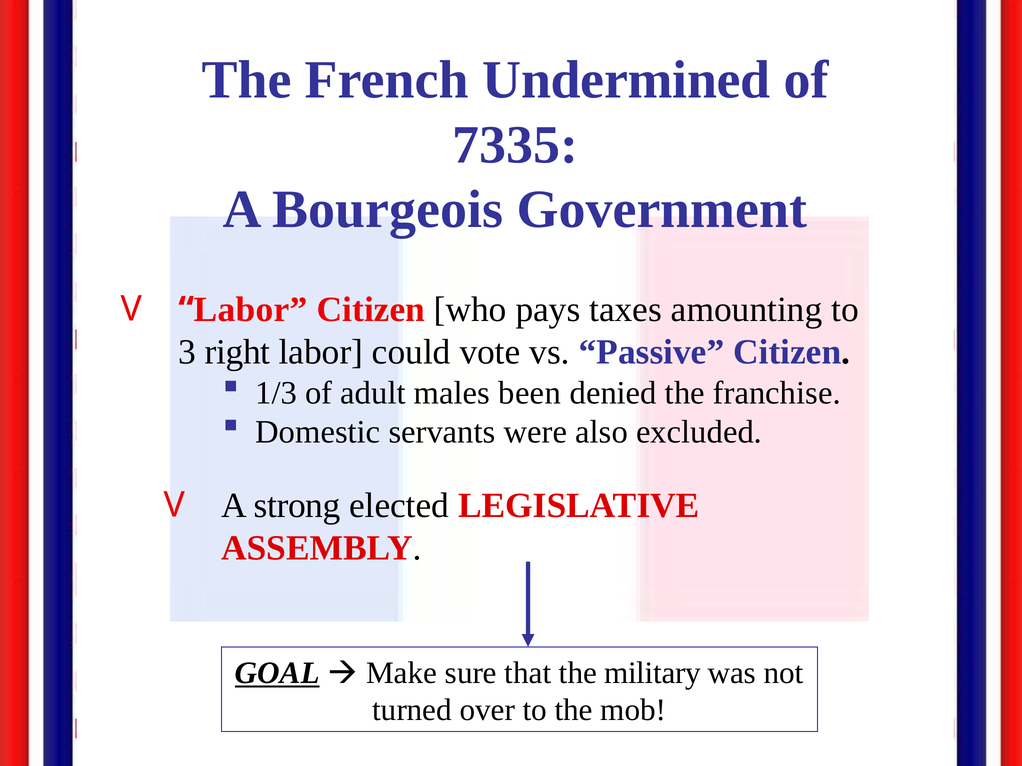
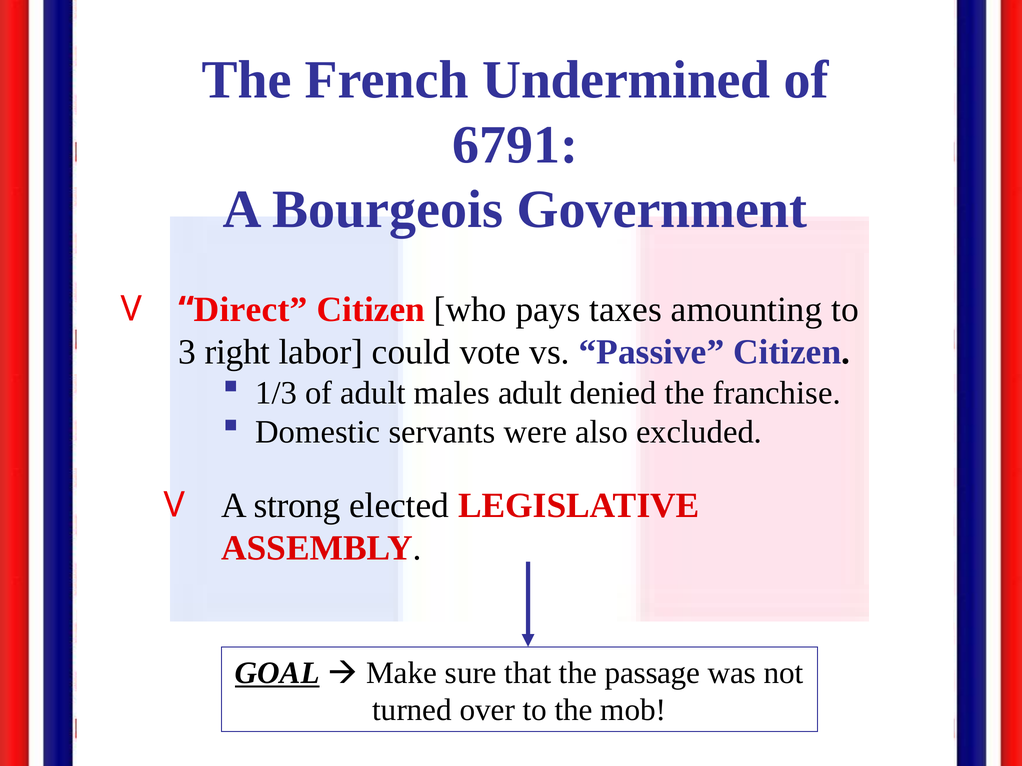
7335: 7335 -> 6791 (515, 145)
Labor: Labor -> Direct (251, 310)
males been: been -> adult (530, 393)
military: military -> passage (652, 673)
